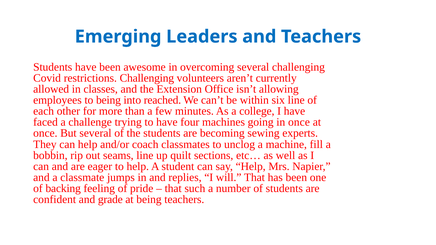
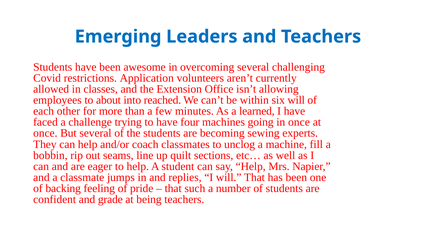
restrictions Challenging: Challenging -> Application (147, 78)
to being: being -> about (108, 100)
six line: line -> will (296, 100)
college: college -> learned (257, 111)
